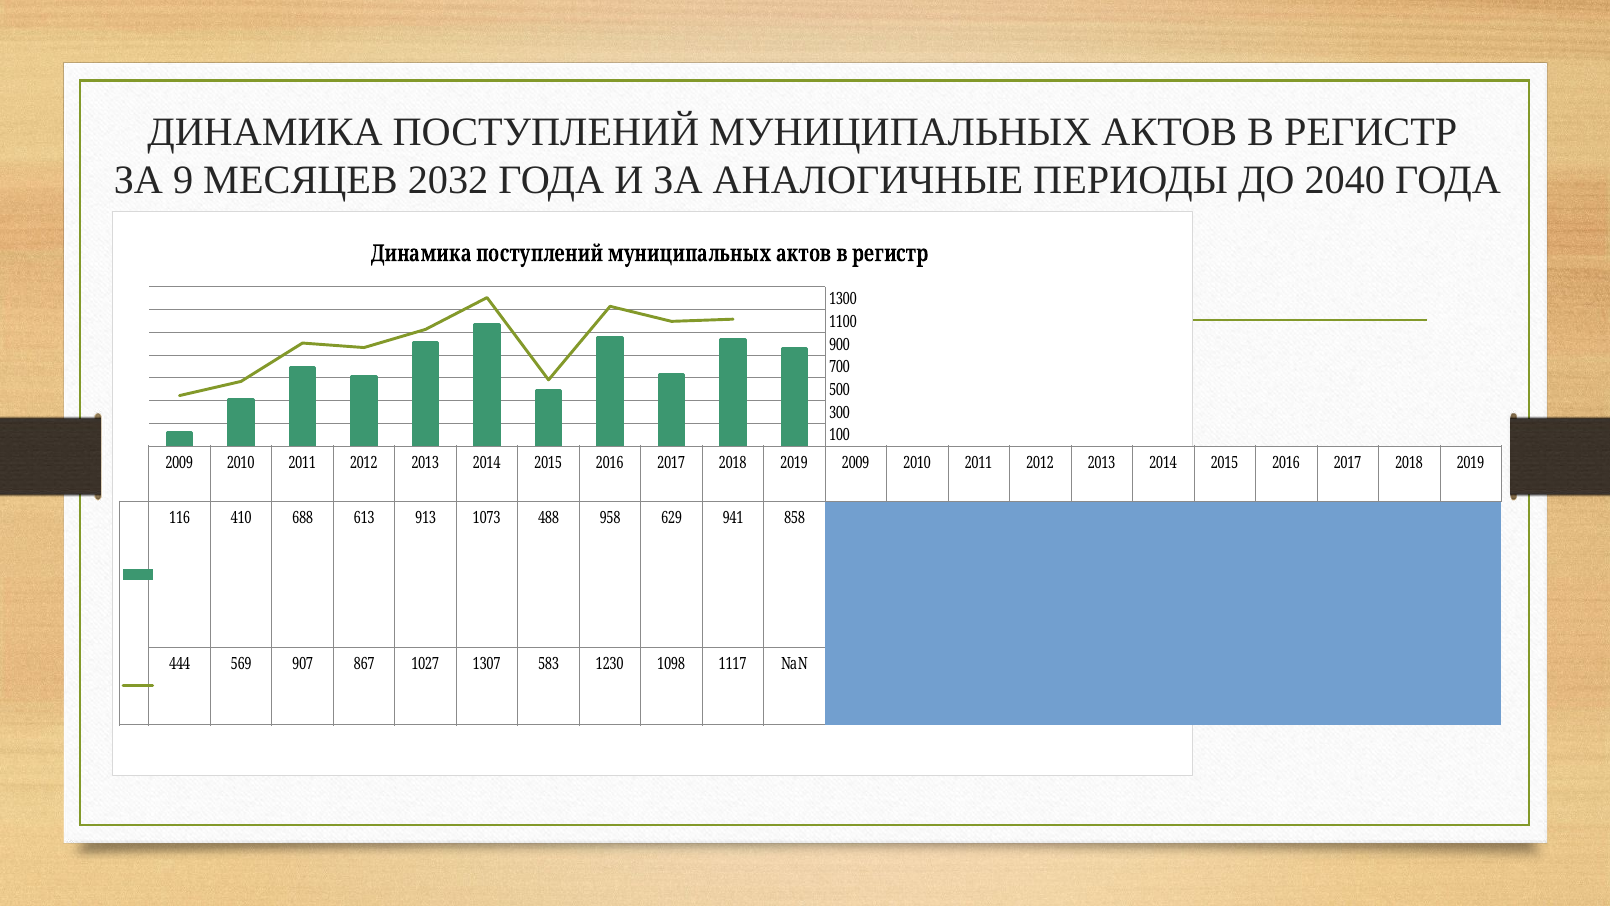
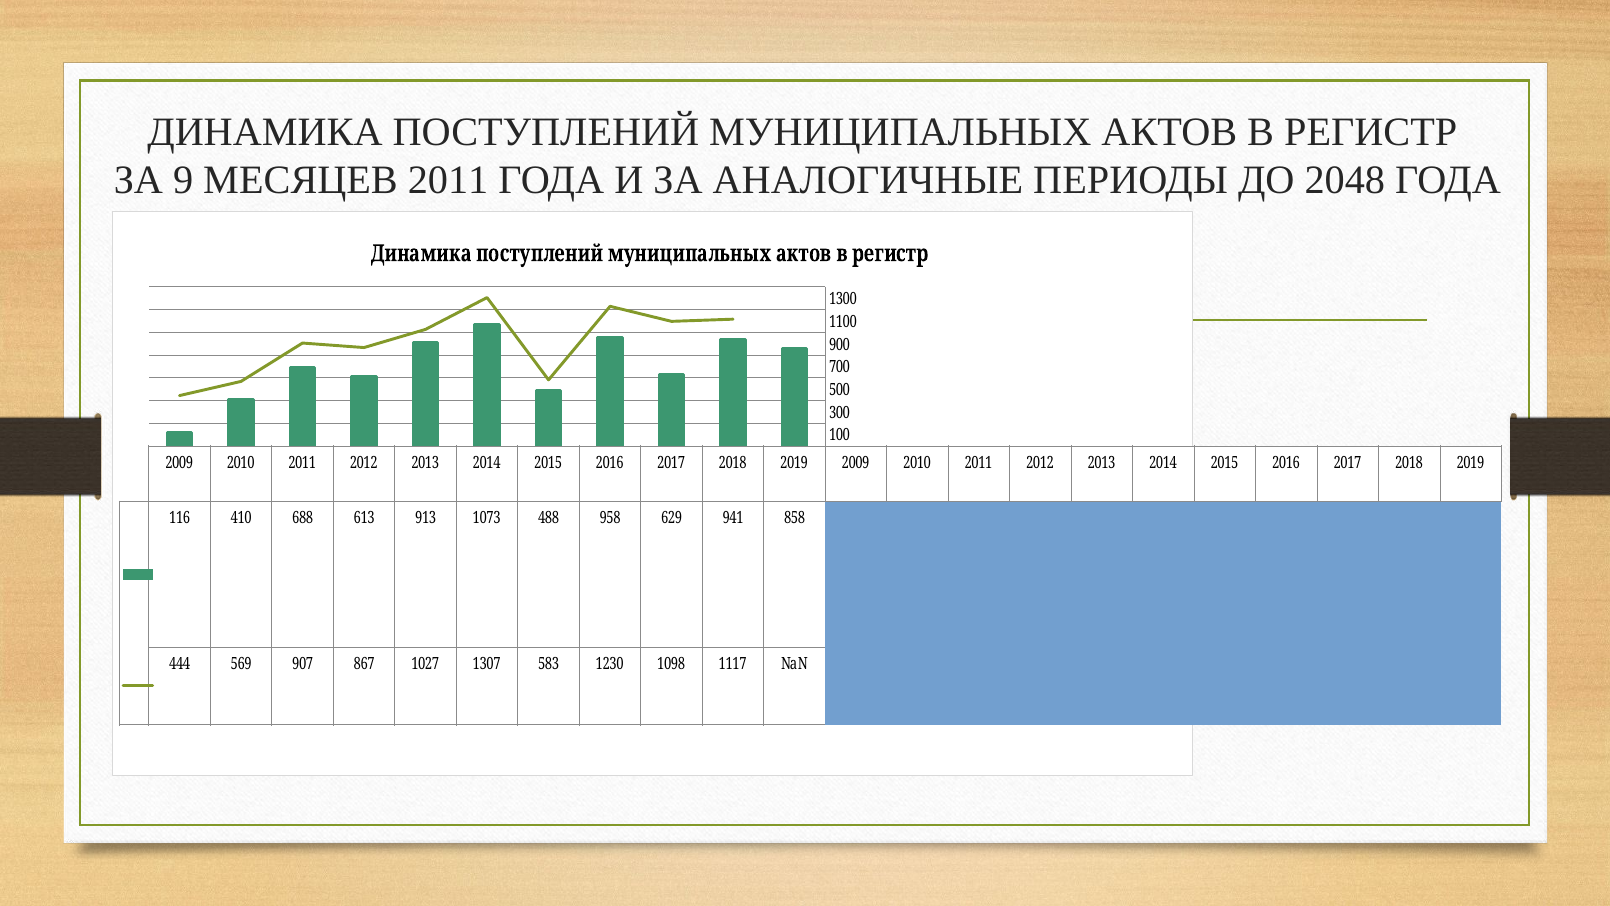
МЕСЯЦЕВ 2032: 2032 -> 2011 (448, 180)
2040: 2040 -> 2048 (1345, 180)
